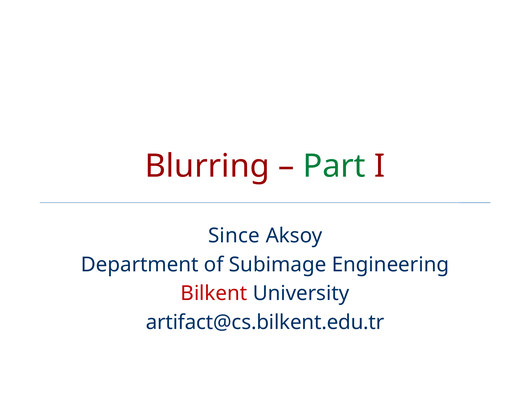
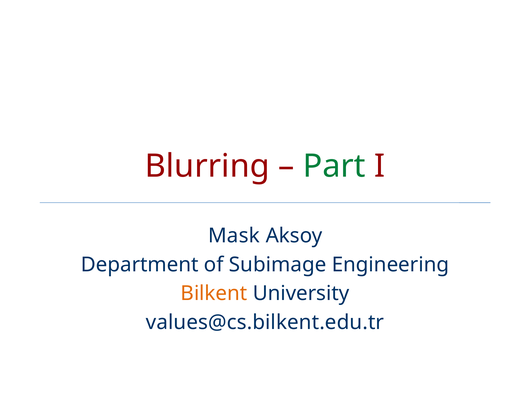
Since: Since -> Mask (234, 236)
Bilkent colour: red -> orange (214, 294)
artifact@cs.bilkent.edu.tr: artifact@cs.bilkent.edu.tr -> values@cs.bilkent.edu.tr (265, 323)
